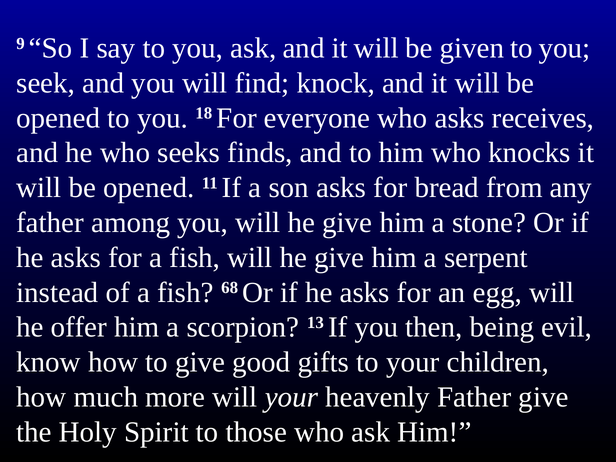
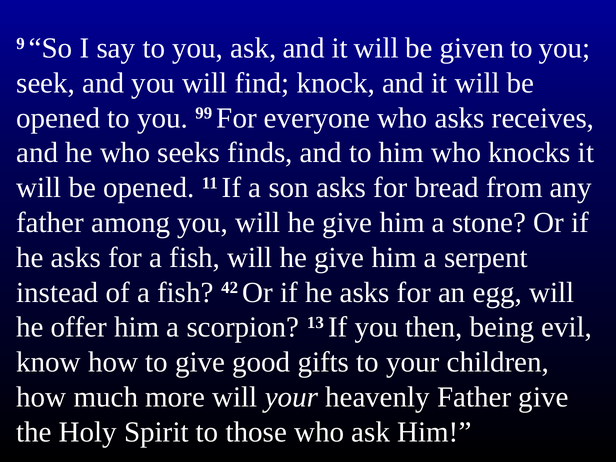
18: 18 -> 99 (204, 113)
68: 68 -> 42 (230, 288)
